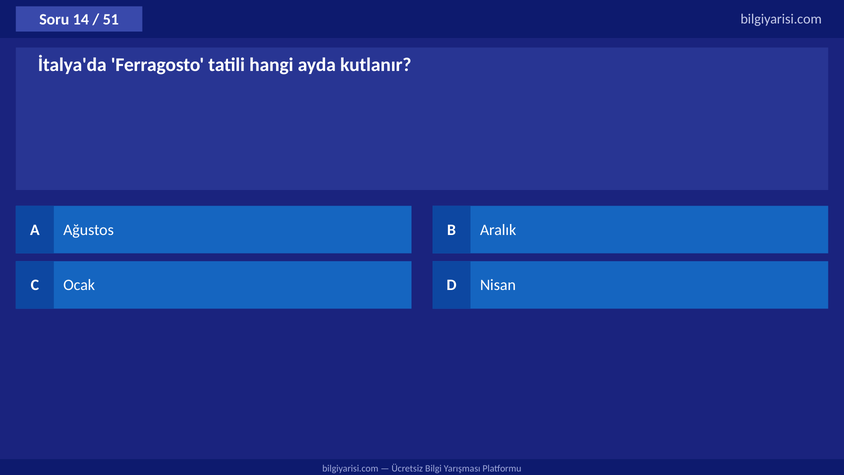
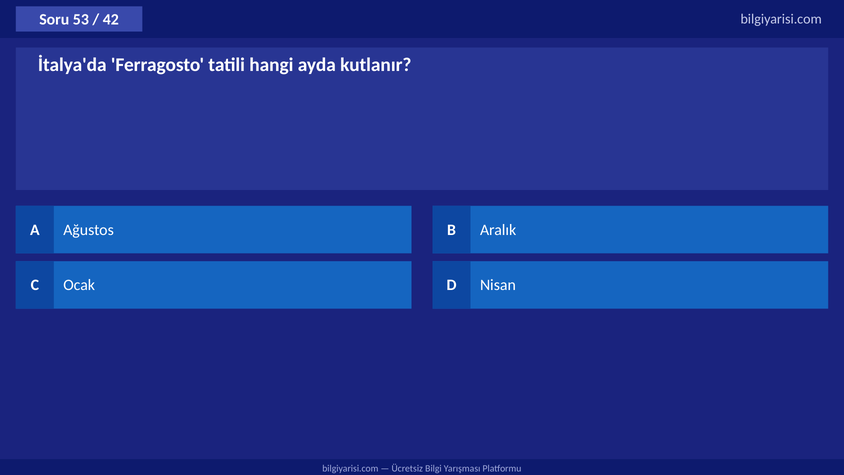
14: 14 -> 53 (81, 19)
51: 51 -> 42 (111, 19)
